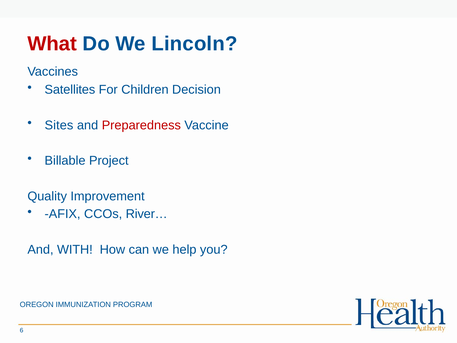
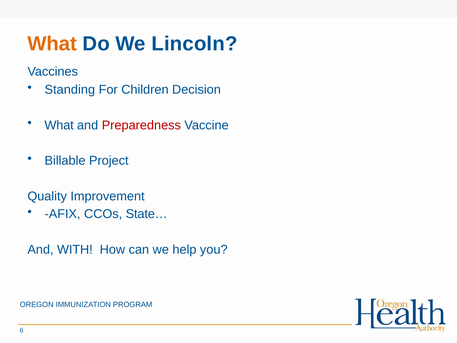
What colour: red -> orange (52, 44)
Satellites: Satellites -> Standing (70, 90)
Sites: Sites -> What (59, 125)
River…: River… -> State… (147, 214)
